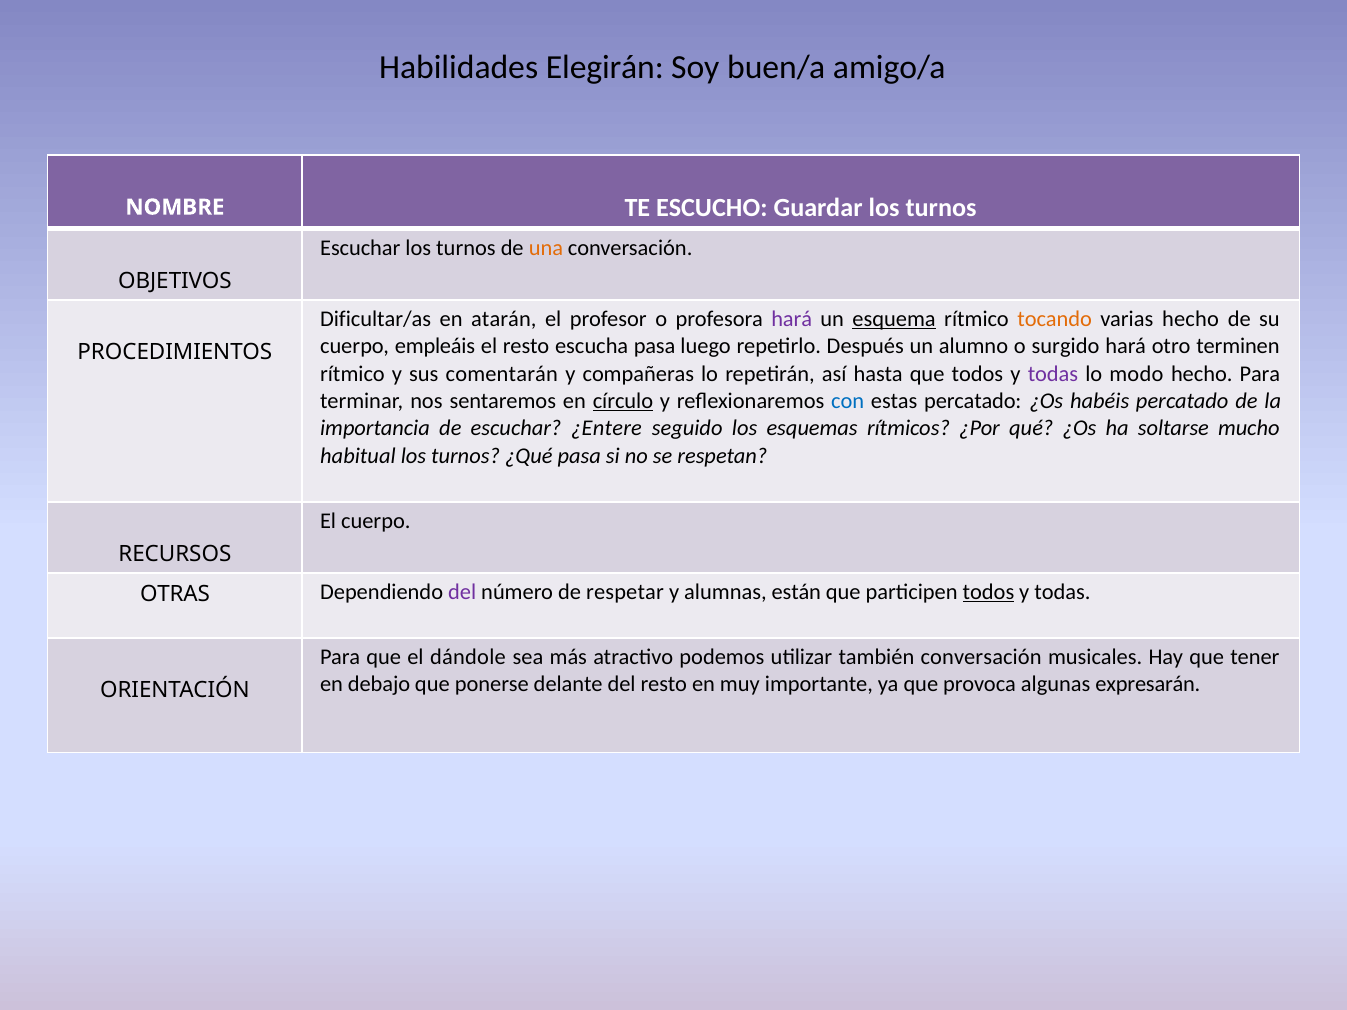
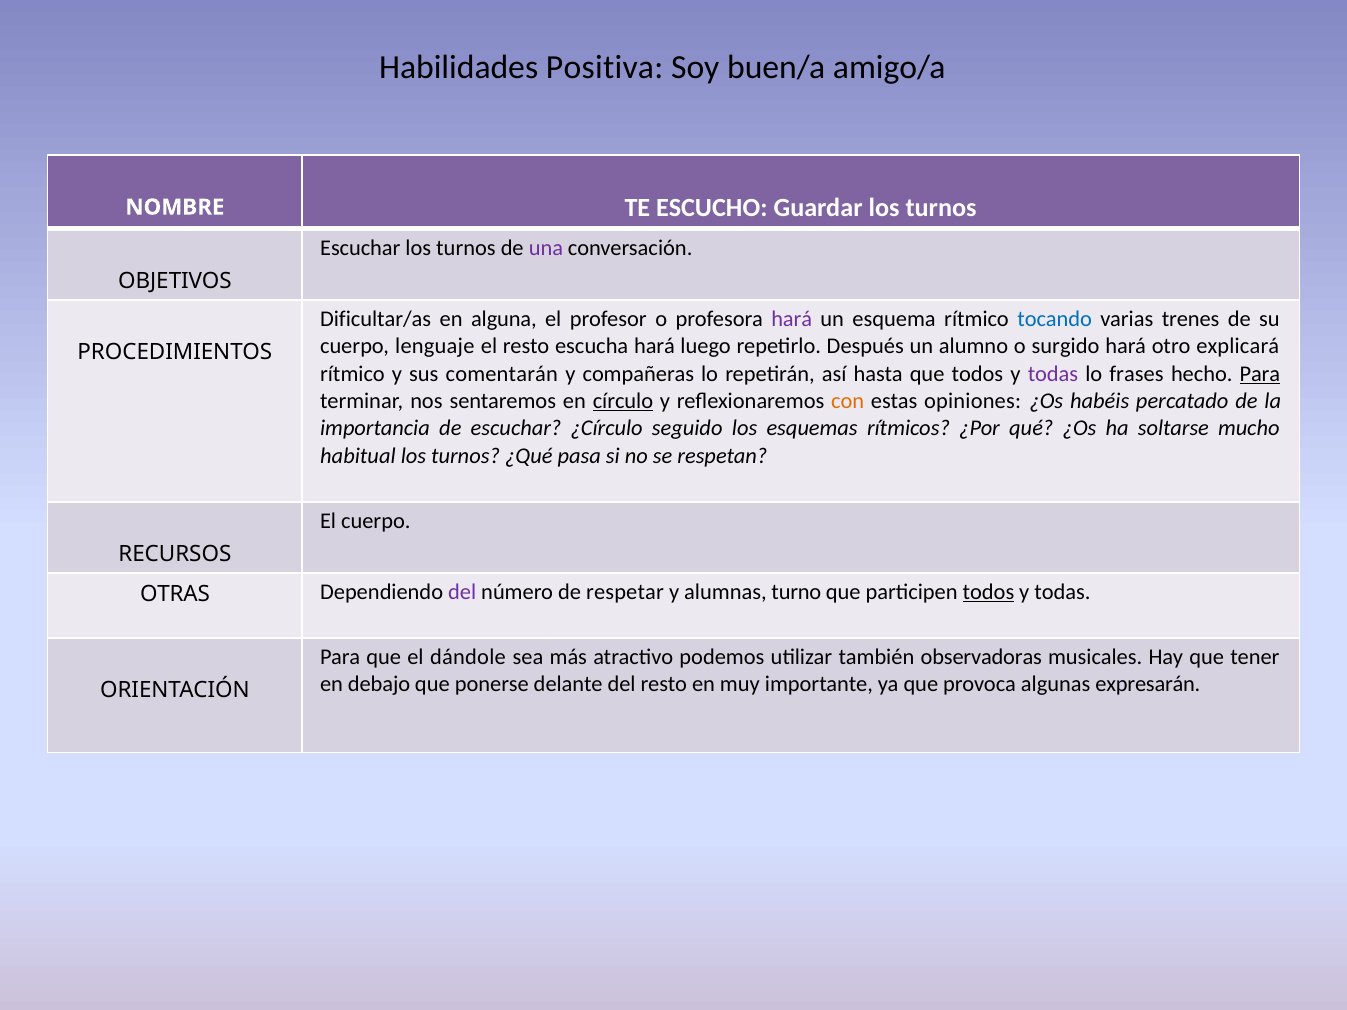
Elegirán: Elegirán -> Positiva (605, 68)
una colour: orange -> purple (546, 248)
atarán: atarán -> alguna (504, 319)
esquema underline: present -> none (894, 319)
tocando colour: orange -> blue (1055, 319)
varias hecho: hecho -> trenes (1191, 319)
empleáis: empleáis -> lenguaje (435, 346)
escucha pasa: pasa -> hará (655, 346)
terminen: terminen -> explicará (1238, 346)
modo: modo -> frases (1136, 374)
Para underline: none -> present (1260, 374)
con colour: blue -> orange (848, 401)
estas percatado: percatado -> opiniones (973, 401)
¿Entere: ¿Entere -> ¿Círculo (607, 429)
están: están -> turno (796, 592)
también conversación: conversación -> observadoras (981, 657)
